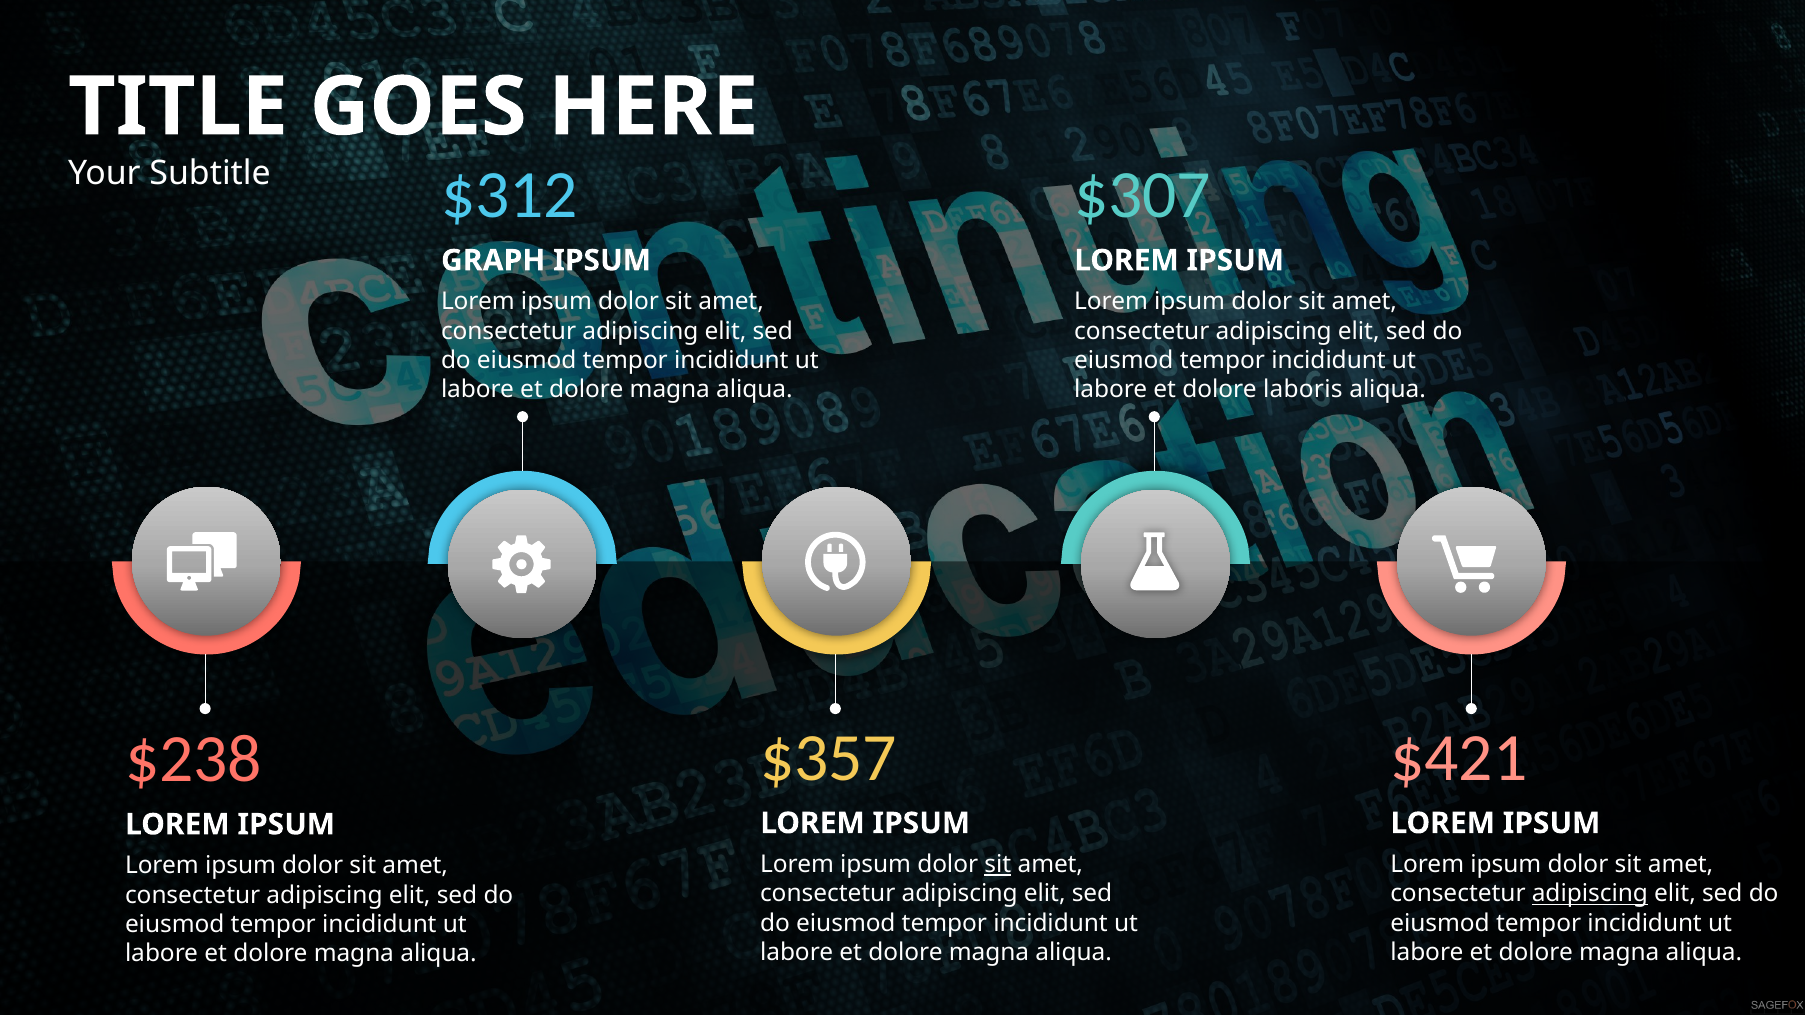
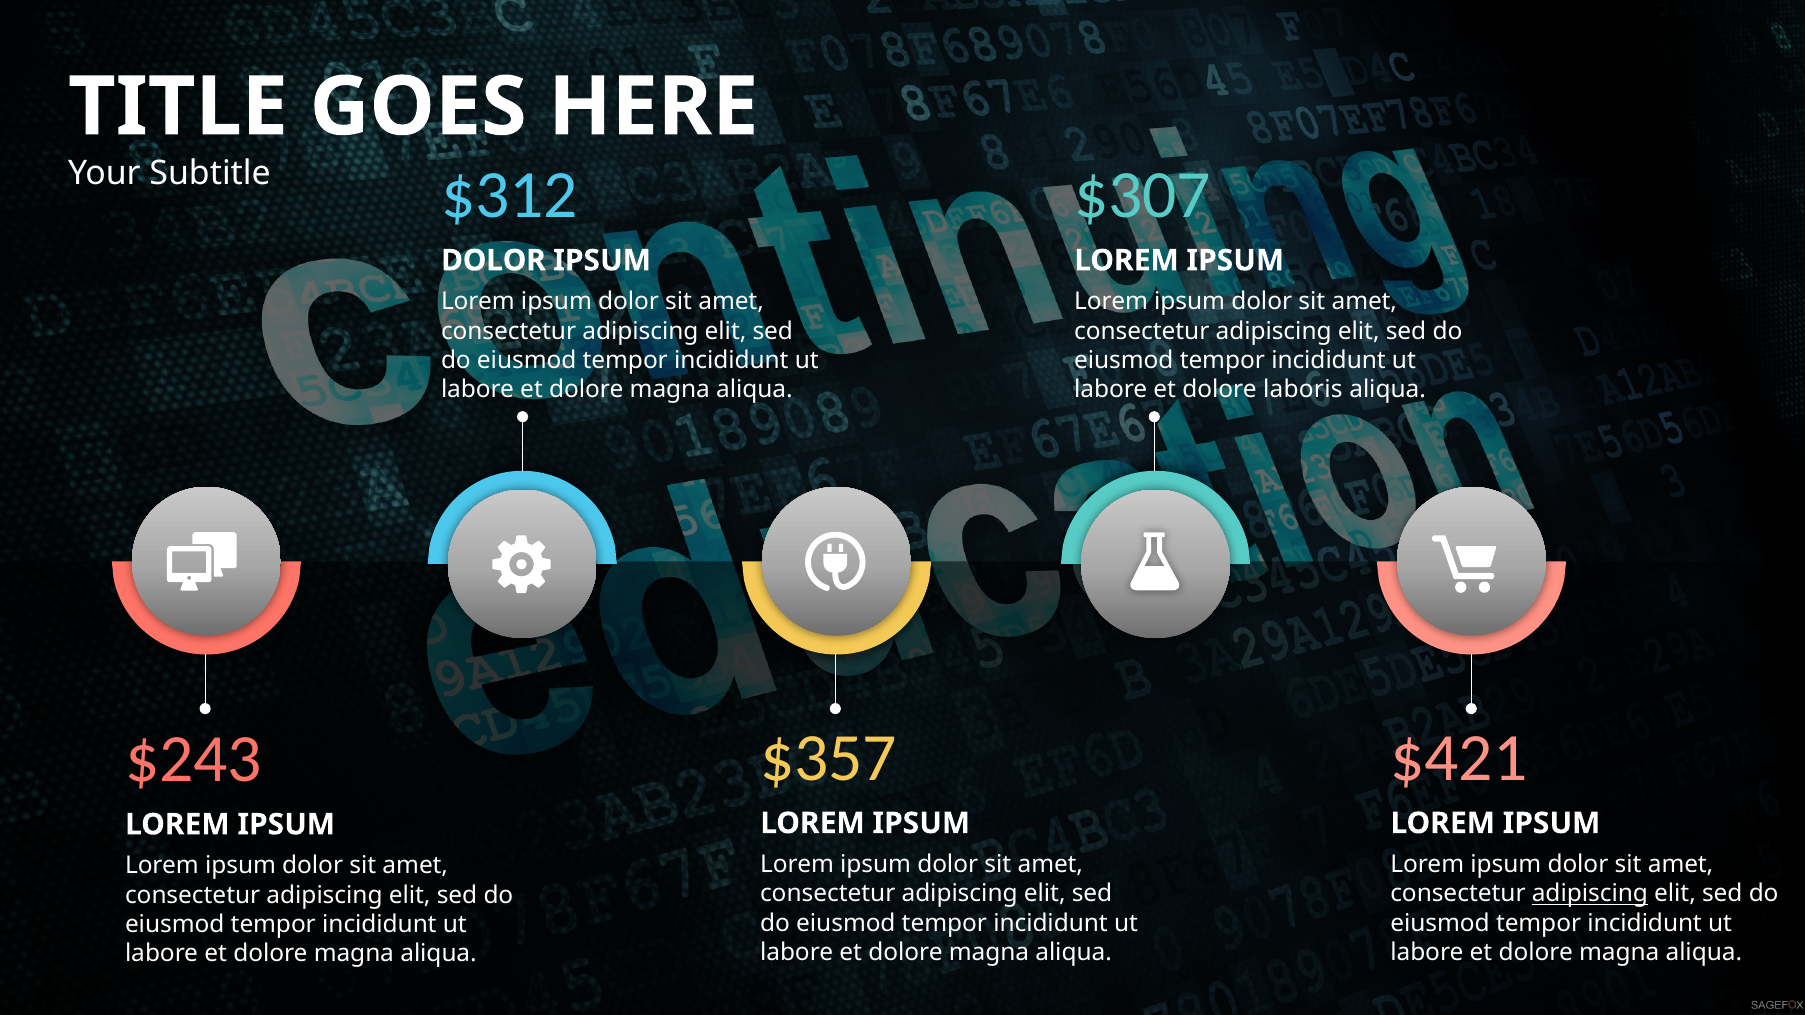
GRAPH: GRAPH -> DOLOR (493, 261)
$238: $238 -> $243 (194, 760)
sit underline: present -> none (998, 865)
